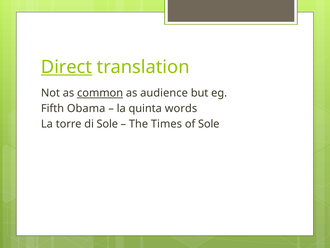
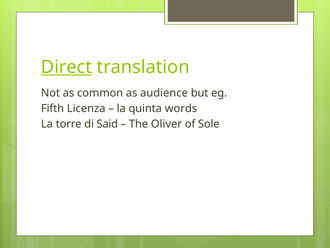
common underline: present -> none (100, 93)
Obama: Obama -> Licenza (86, 108)
di Sole: Sole -> Said (107, 124)
Times: Times -> Oliver (166, 124)
